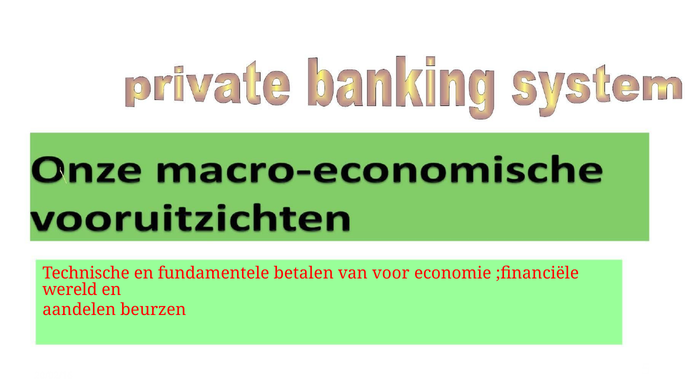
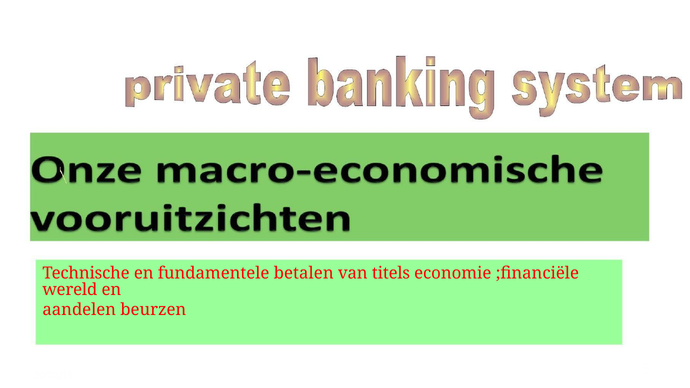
voor: voor -> titels (391, 273)
